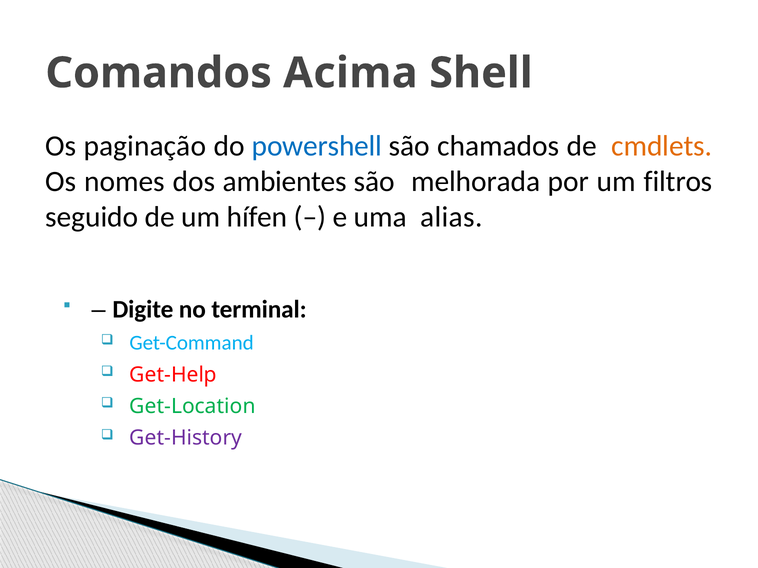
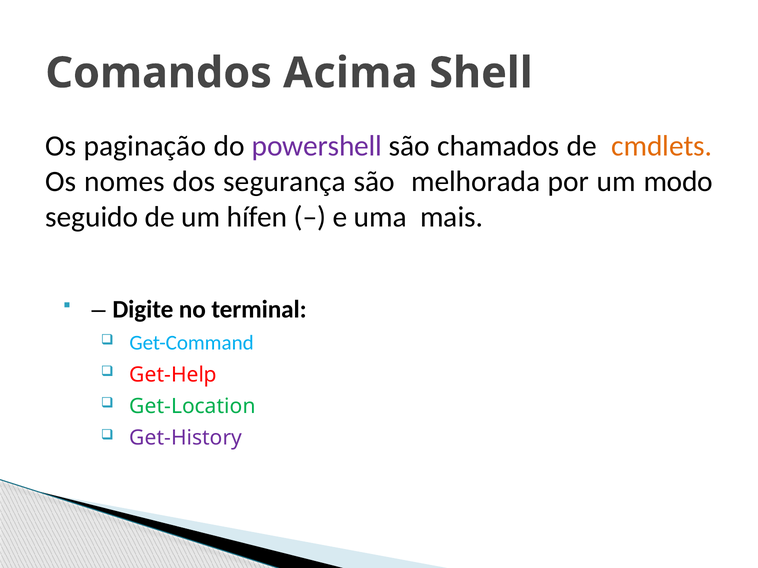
powershell colour: blue -> purple (317, 146)
ambientes: ambientes -> segurança (285, 182)
filtros: filtros -> modo (678, 182)
alias: alias -> mais (452, 217)
